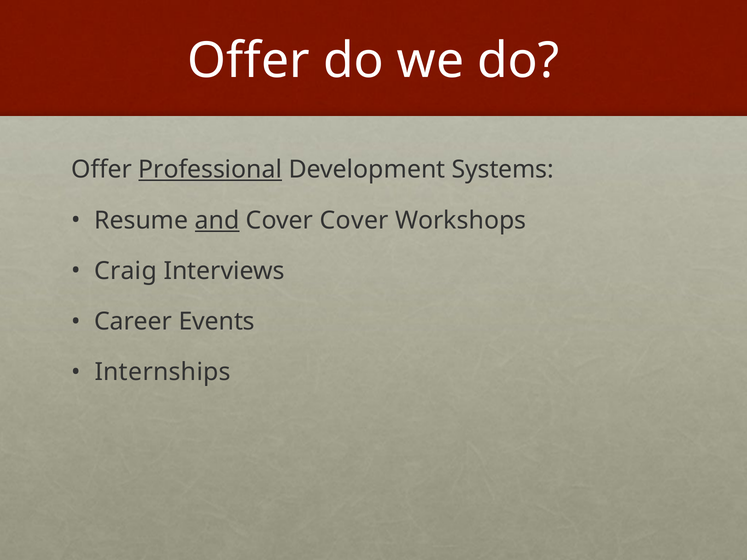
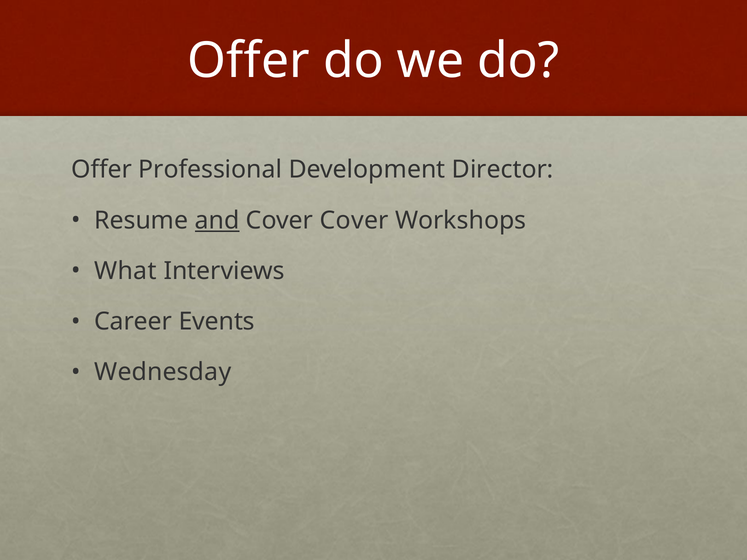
Professional underline: present -> none (210, 170)
Systems: Systems -> Director (503, 170)
Craig: Craig -> What (126, 271)
Internships: Internships -> Wednesday (163, 372)
